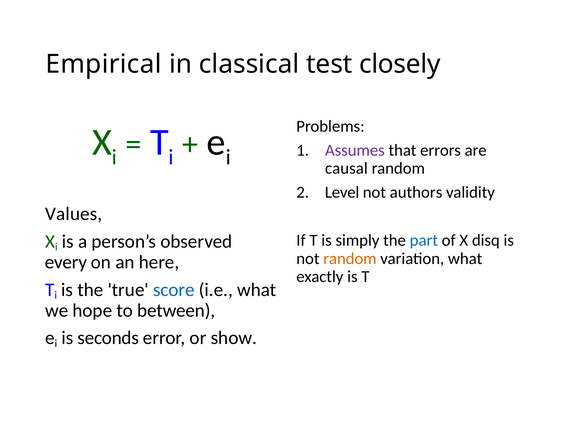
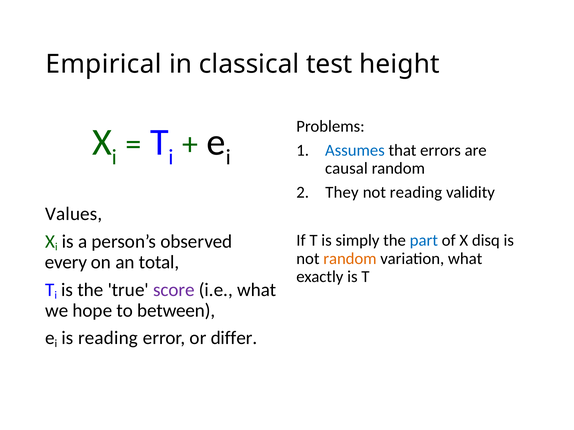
closely: closely -> height (400, 64)
Assumes colour: purple -> blue (355, 150)
Level: Level -> They (342, 193)
not authors: authors -> reading (416, 193)
here: here -> total (159, 263)
score colour: blue -> purple (174, 290)
is seconds: seconds -> reading (108, 338)
show: show -> differ (234, 338)
